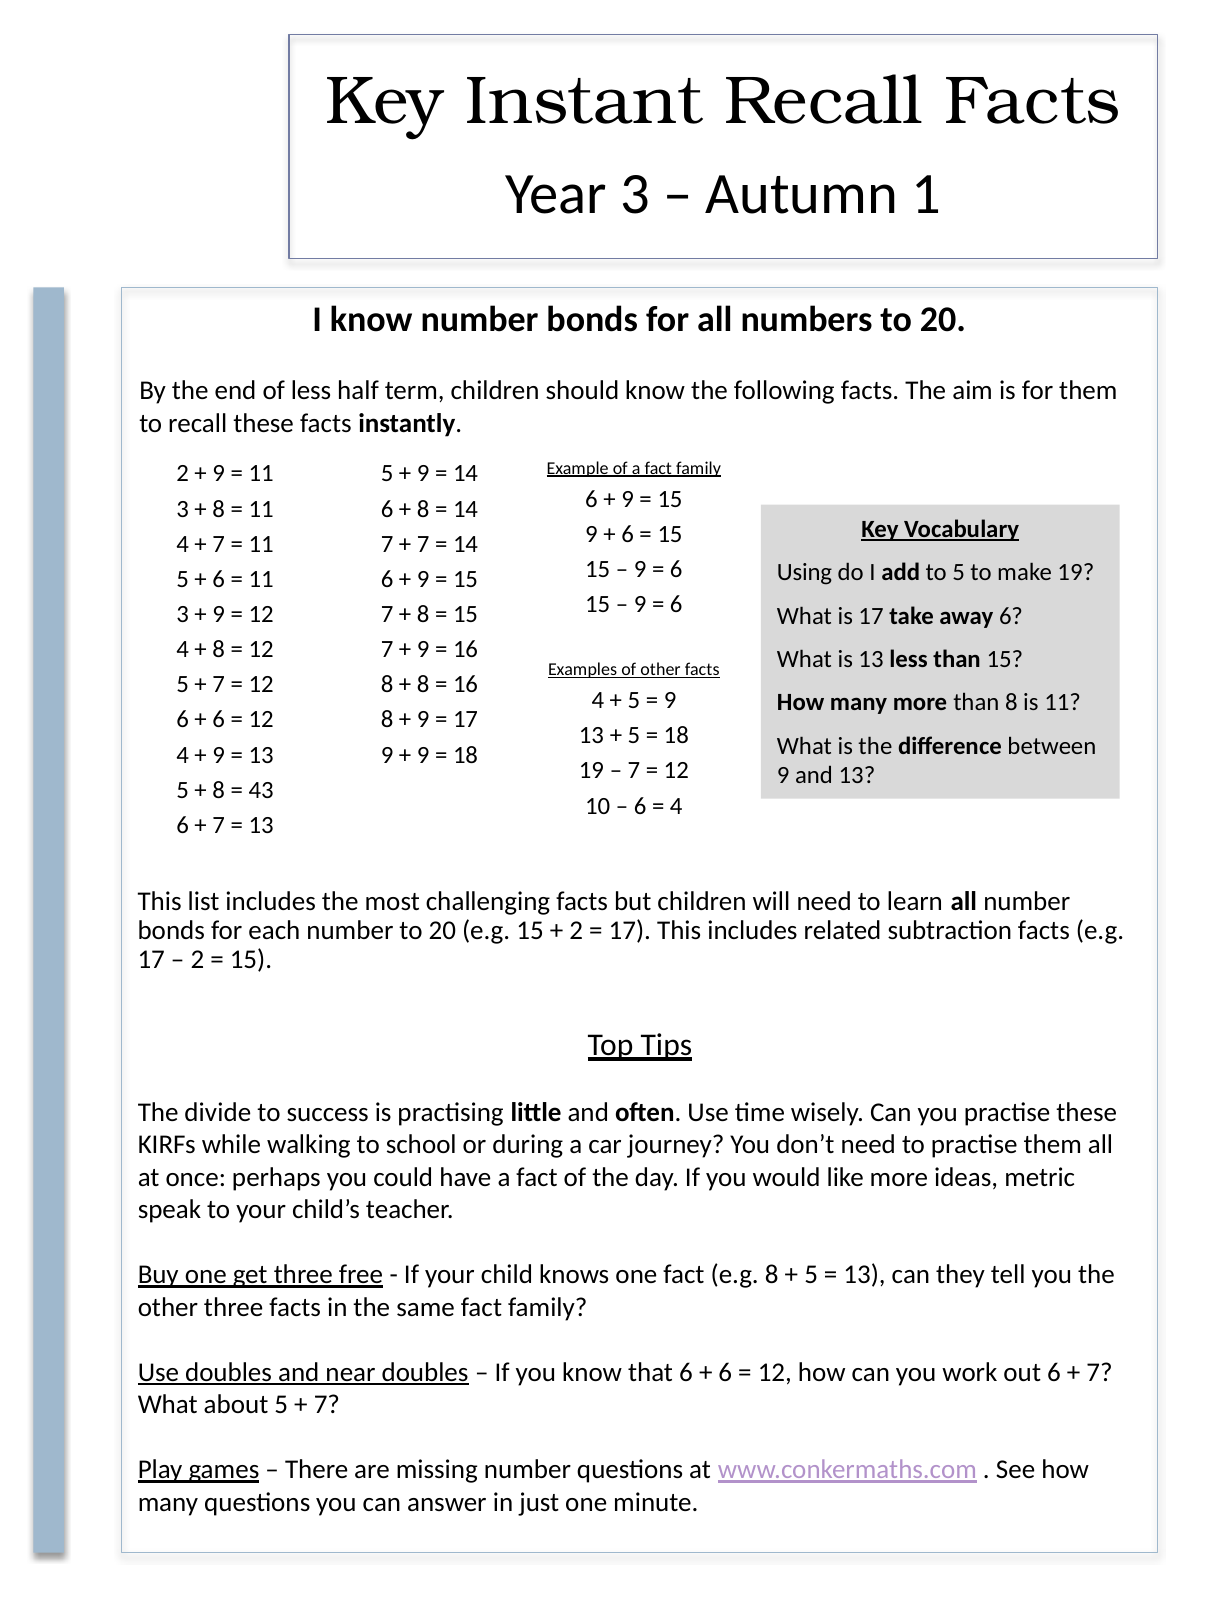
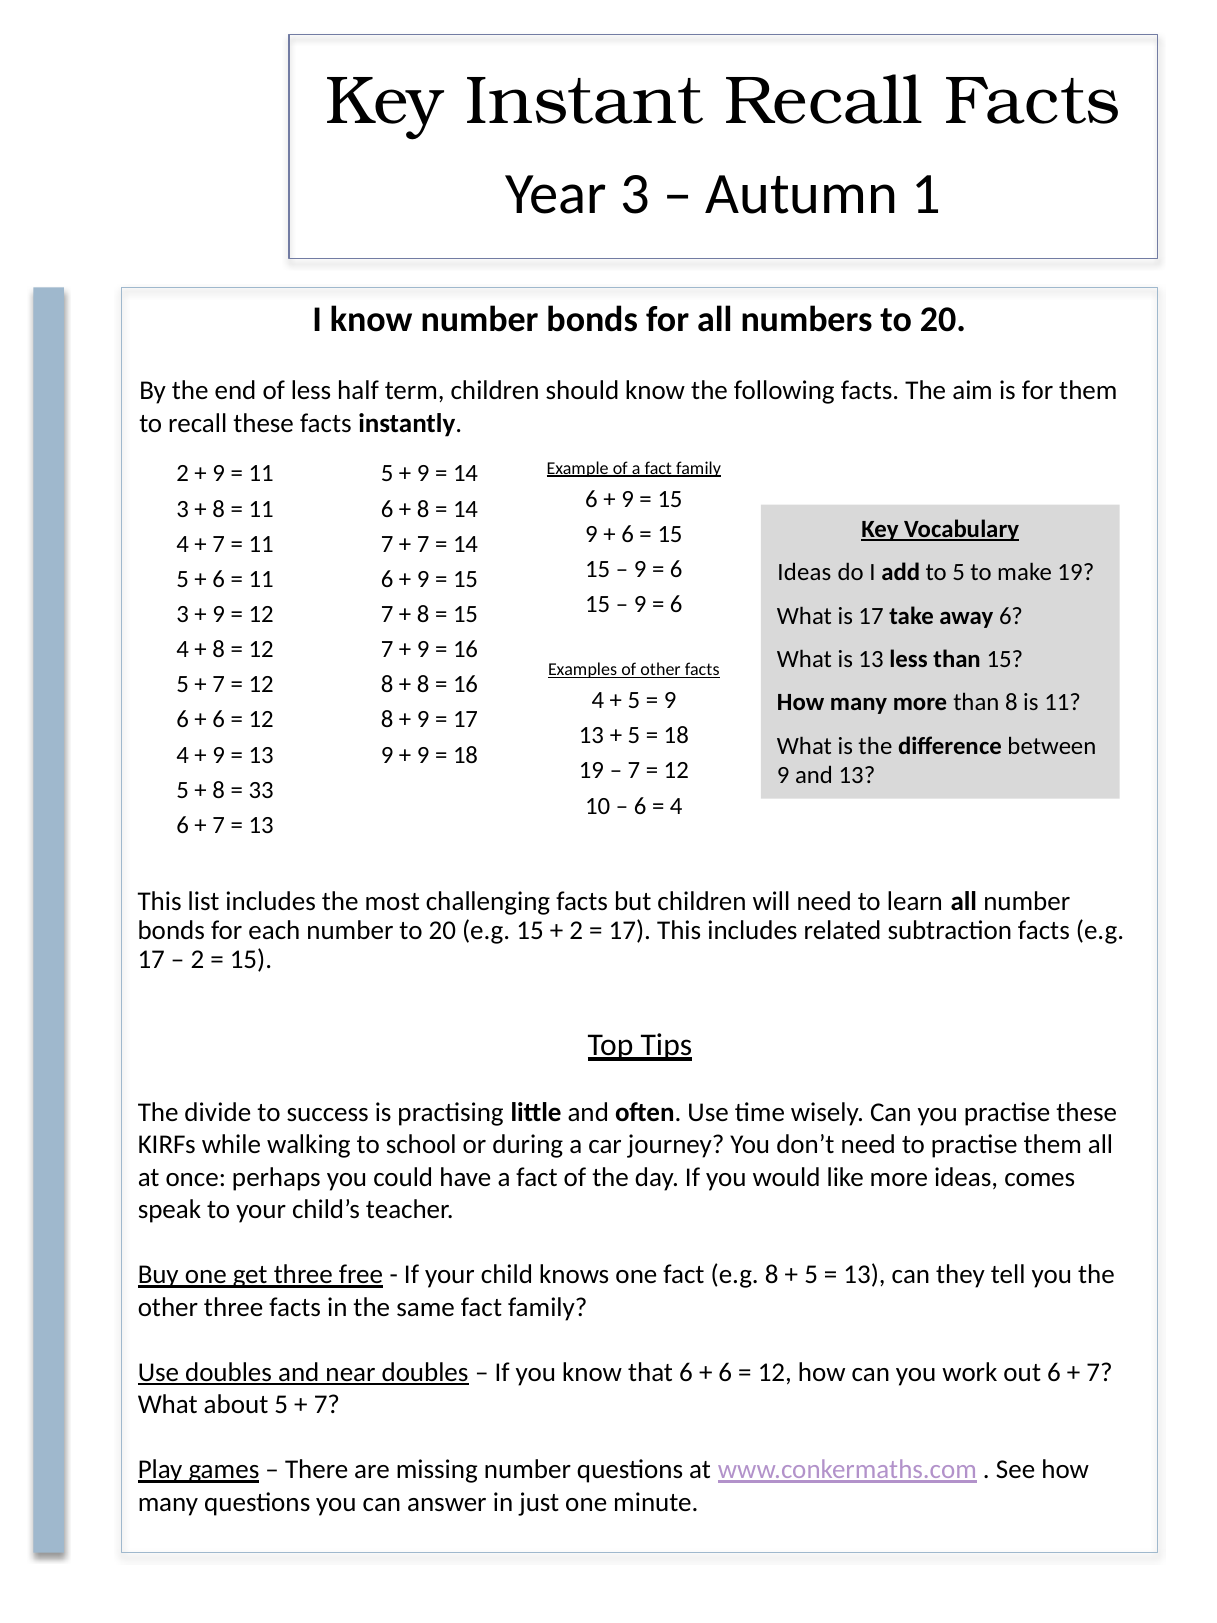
Using: Using -> Ideas (804, 573)
43: 43 -> 33 (261, 790)
metric: metric -> comes (1040, 1177)
